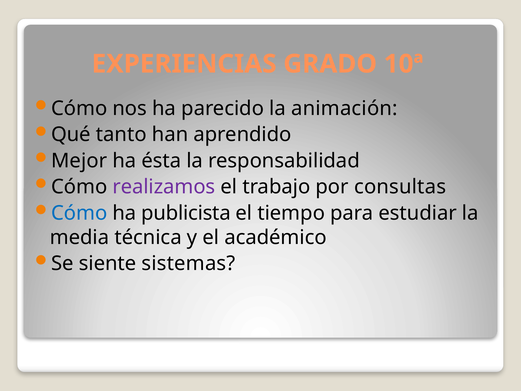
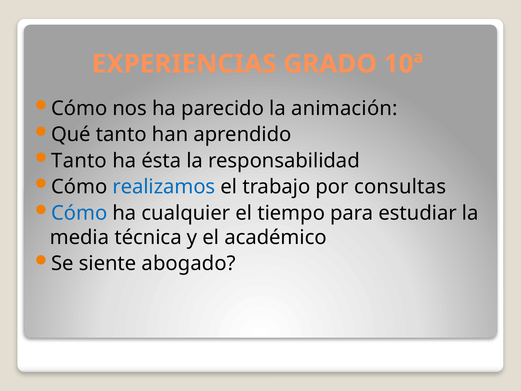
Mejor: Mejor -> Tanto (79, 161)
realizamos colour: purple -> blue (164, 187)
publicista: publicista -> cualquier (186, 213)
sistemas: sistemas -> abogado (189, 263)
